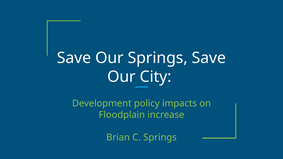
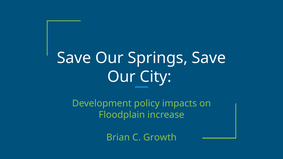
C Springs: Springs -> Growth (160, 137)
